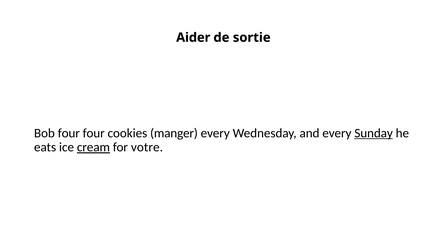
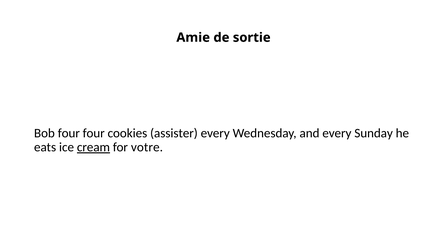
Aider: Aider -> Amie (193, 38)
manger: manger -> assister (174, 133)
Sunday underline: present -> none (374, 133)
